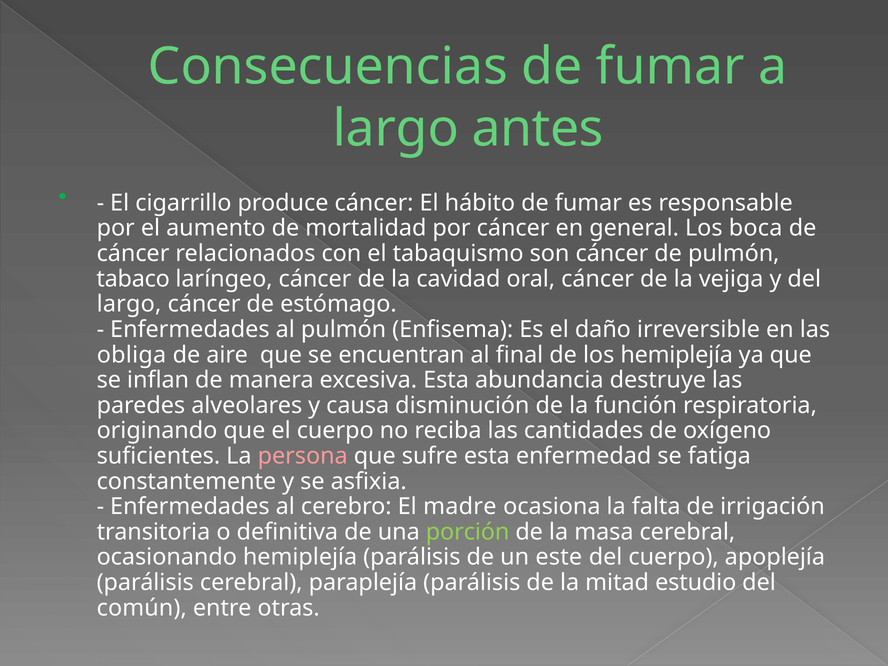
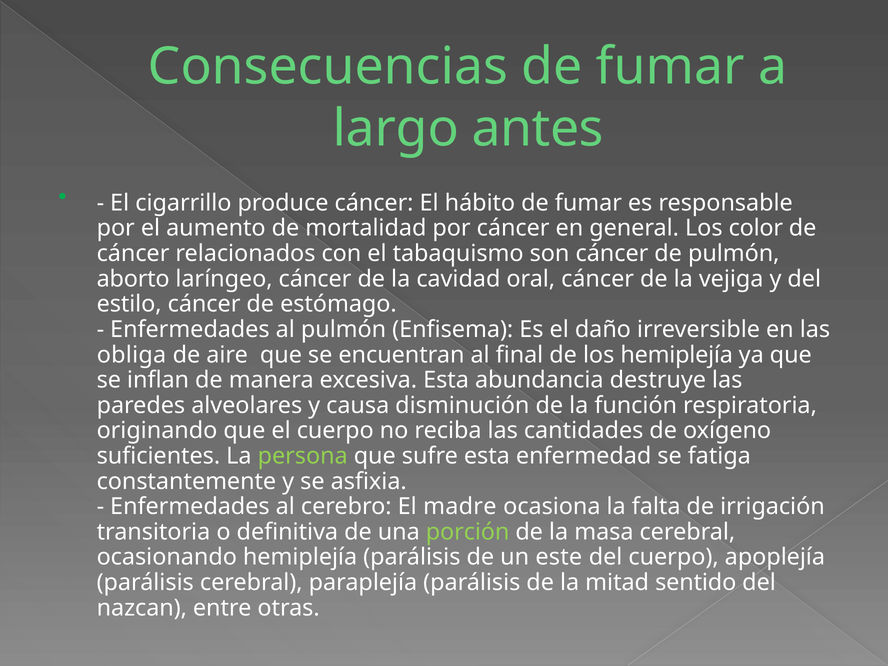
boca: boca -> color (756, 228)
tabaco: tabaco -> aborto (133, 279)
largo: largo -> estilo (129, 304)
persona colour: pink -> light green (303, 456)
estudio: estudio -> sentido (696, 583)
común: común -> nazcan (142, 608)
